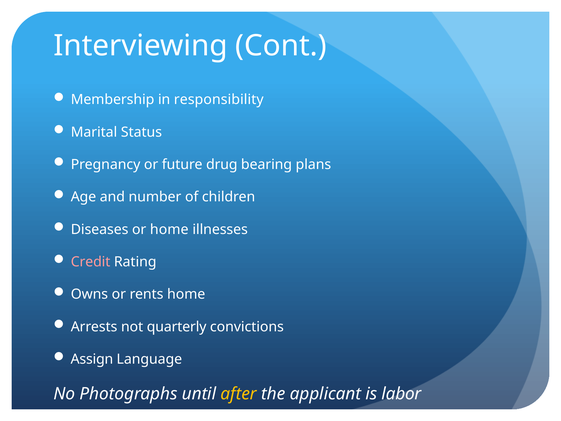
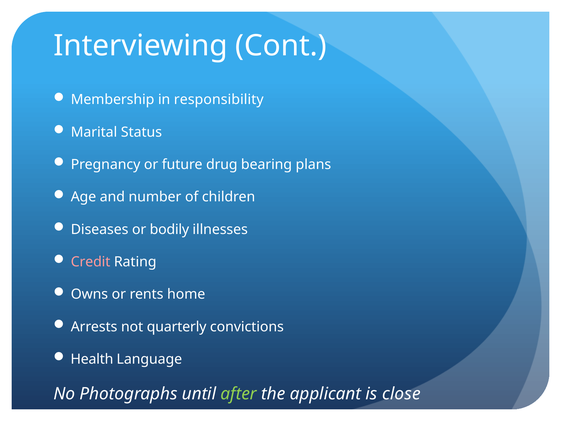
or home: home -> bodily (169, 229)
Assign: Assign -> Health (92, 359)
after colour: yellow -> light green (239, 394)
labor: labor -> close (401, 394)
